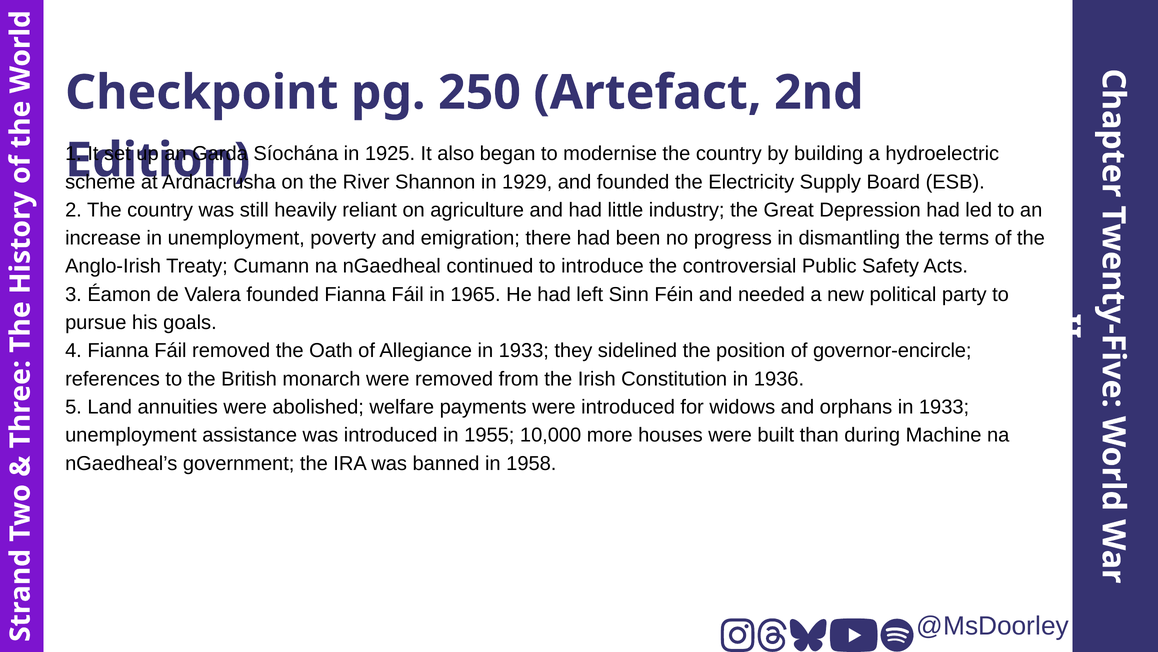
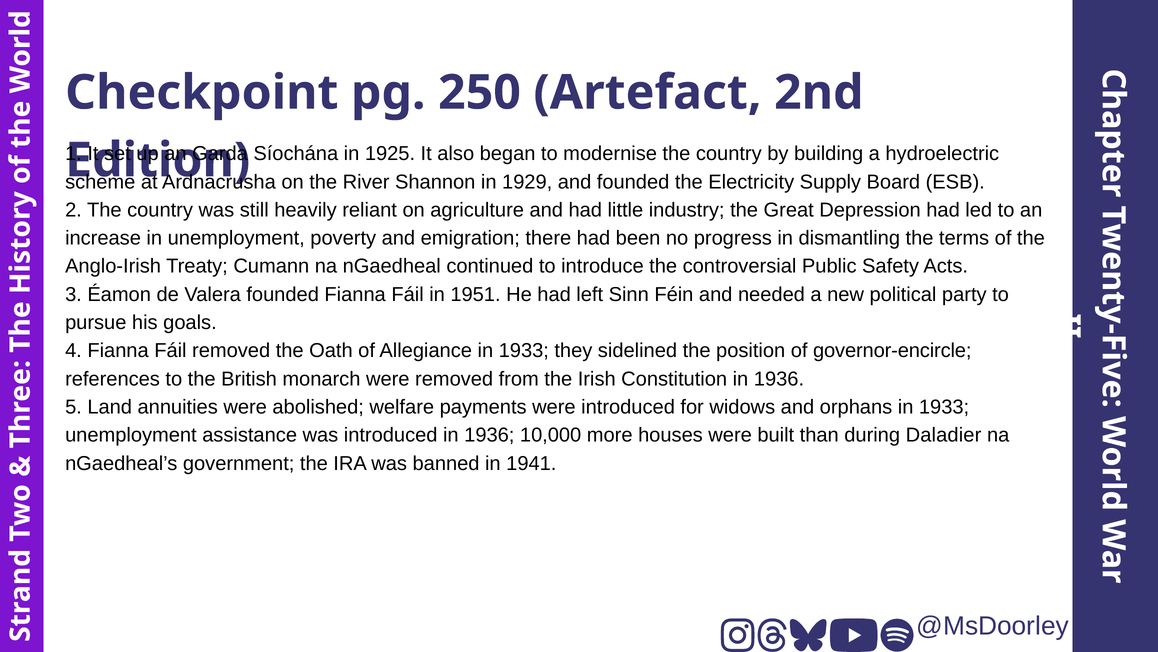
1965: 1965 -> 1951 (475, 294)
introduced in 1955: 1955 -> 1936 (489, 435)
Machine: Machine -> Daladier (943, 435)
1958: 1958 -> 1941 (531, 463)
